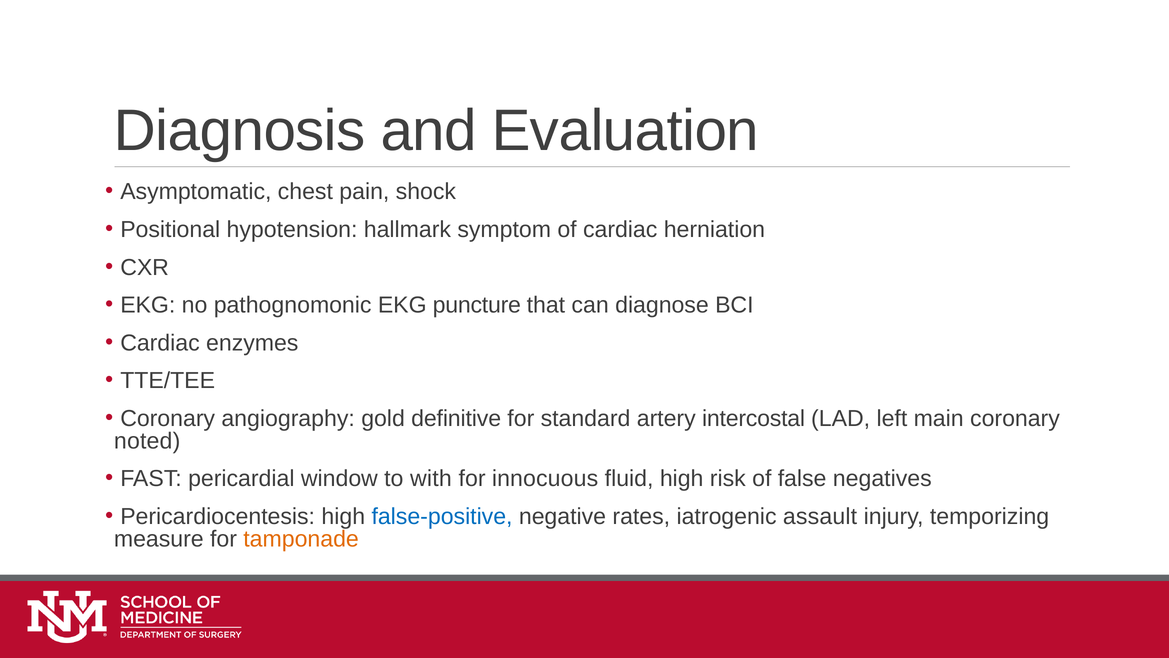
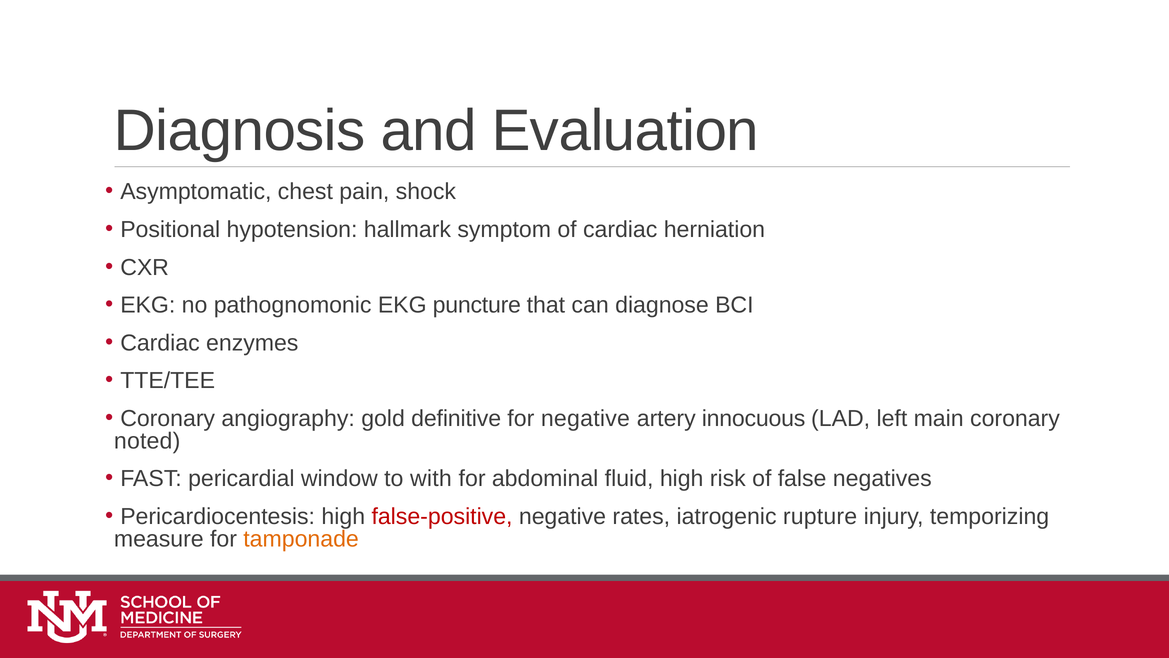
for standard: standard -> negative (585, 418)
intercostal: intercostal -> innocuous (754, 418)
innocuous: innocuous -> abdominal (545, 479)
false-positive colour: blue -> red (442, 516)
assault: assault -> rupture (820, 516)
